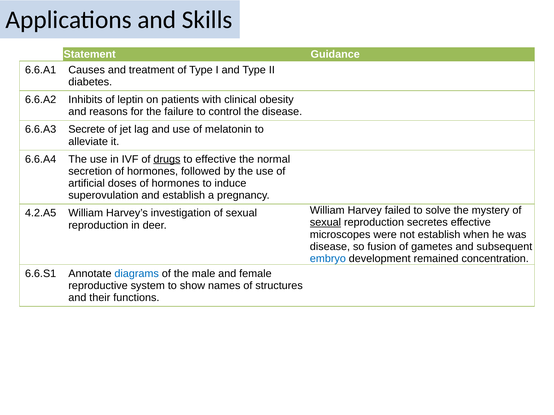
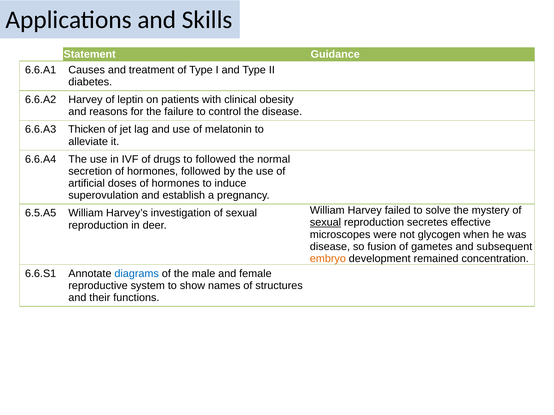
6.6.A2 Inhibits: Inhibits -> Harvey (85, 100)
Secrete: Secrete -> Thicken (87, 130)
drugs underline: present -> none (167, 159)
to effective: effective -> followed (216, 159)
4.2.A5: 4.2.A5 -> 6.5.A5 (41, 213)
not establish: establish -> glycogen (439, 235)
embryo colour: blue -> orange (328, 259)
